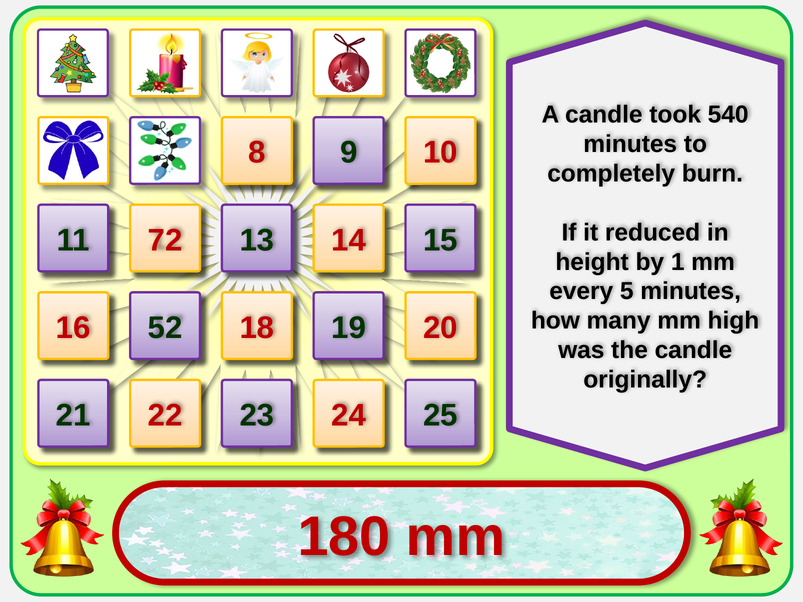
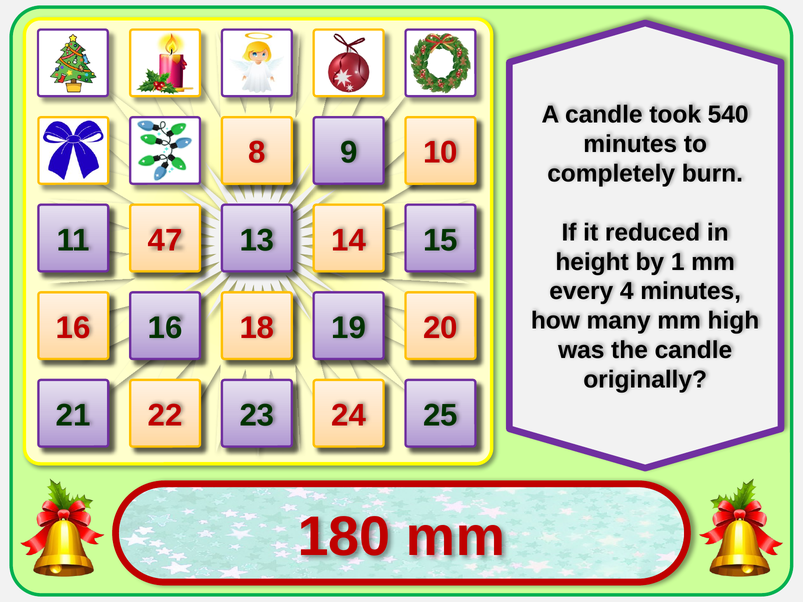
72: 72 -> 47 (165, 240)
5: 5 -> 4 (627, 291)
16 52: 52 -> 16 (165, 328)
